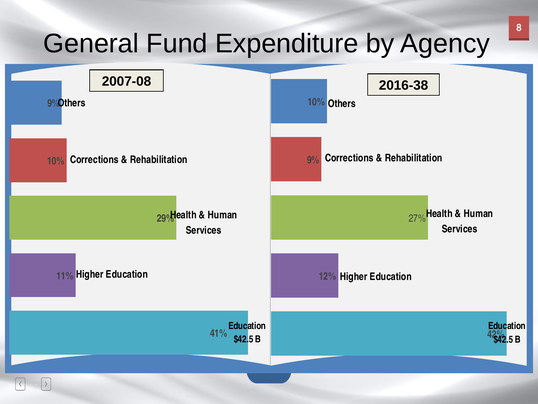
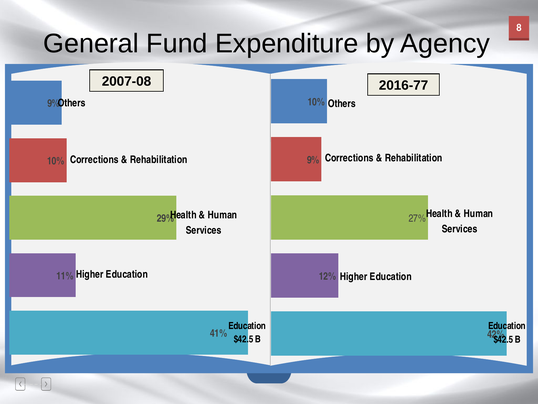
2016-38: 2016-38 -> 2016-77 (404, 85)
